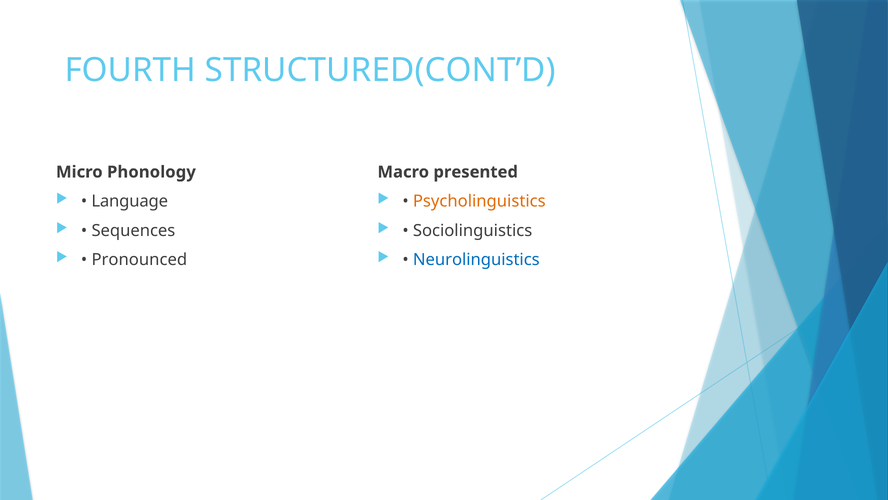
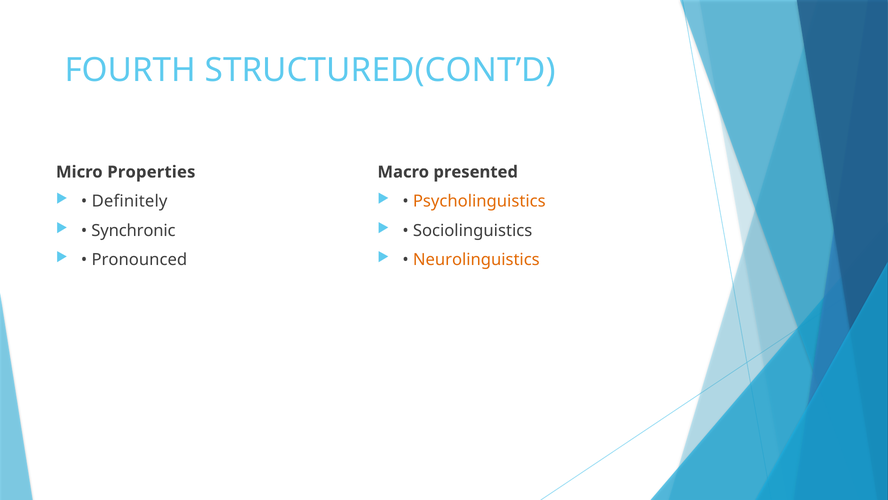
Phonology: Phonology -> Properties (151, 172)
Language: Language -> Definitely (130, 201)
Sequences: Sequences -> Synchronic (133, 230)
Neurolinguistics colour: blue -> orange (476, 260)
